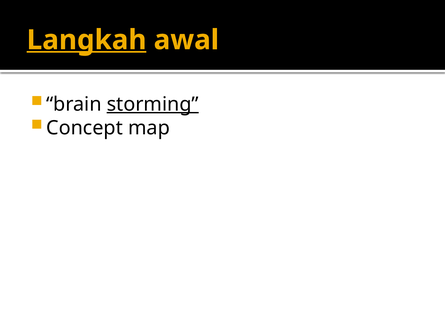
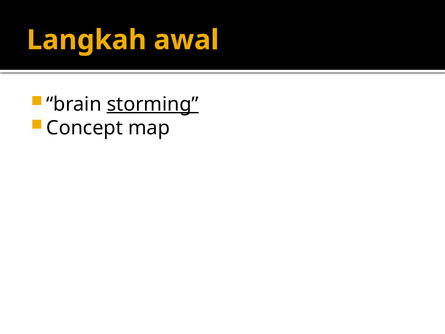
Langkah underline: present -> none (87, 40)
